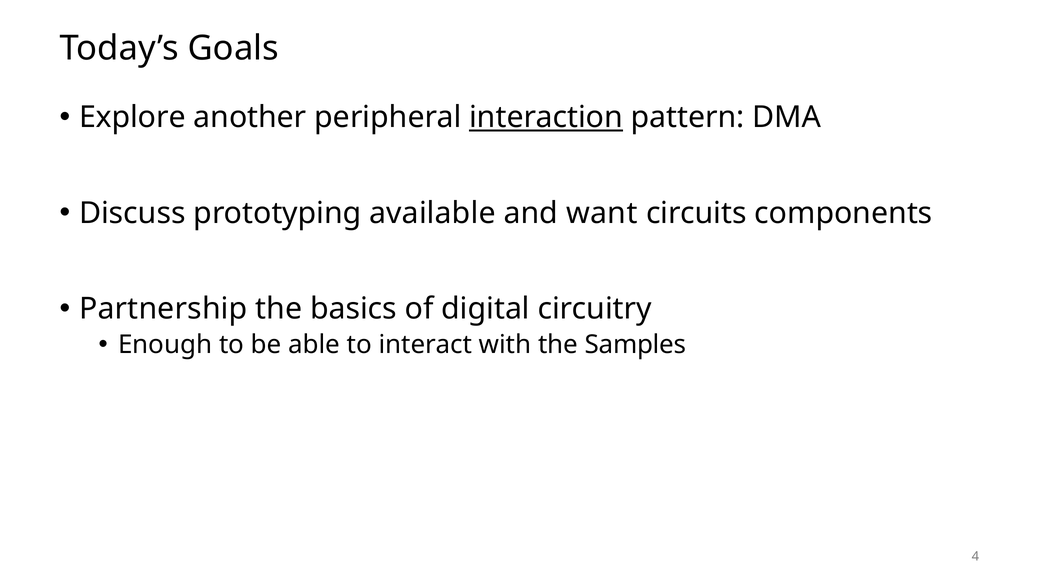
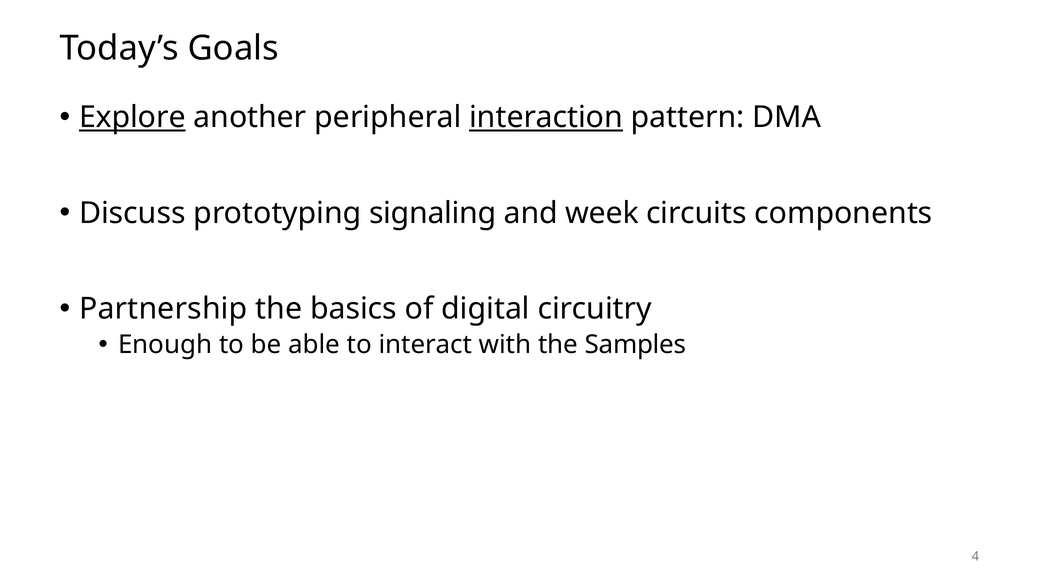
Explore underline: none -> present (132, 117)
available: available -> signaling (433, 213)
want: want -> week (602, 213)
